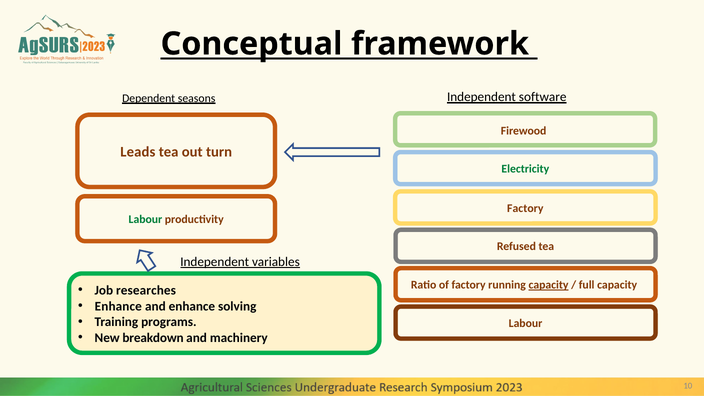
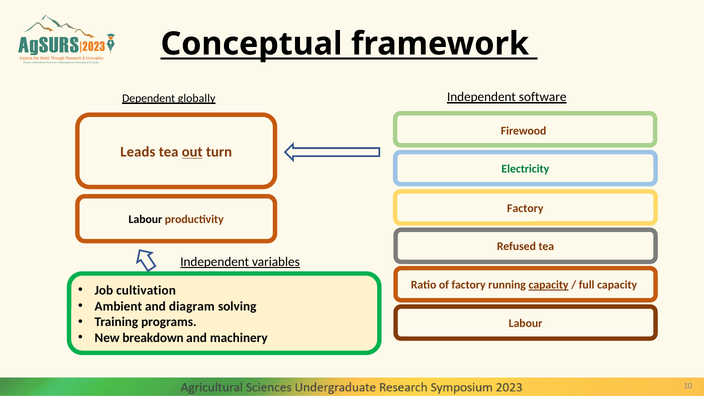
seasons: seasons -> globally (197, 98)
out underline: none -> present (192, 152)
Labour colour: green -> black (145, 219)
researches: researches -> cultivation (146, 290)
Enhance: Enhance -> Ambient (118, 306)
and enhance: enhance -> diagram (192, 306)
